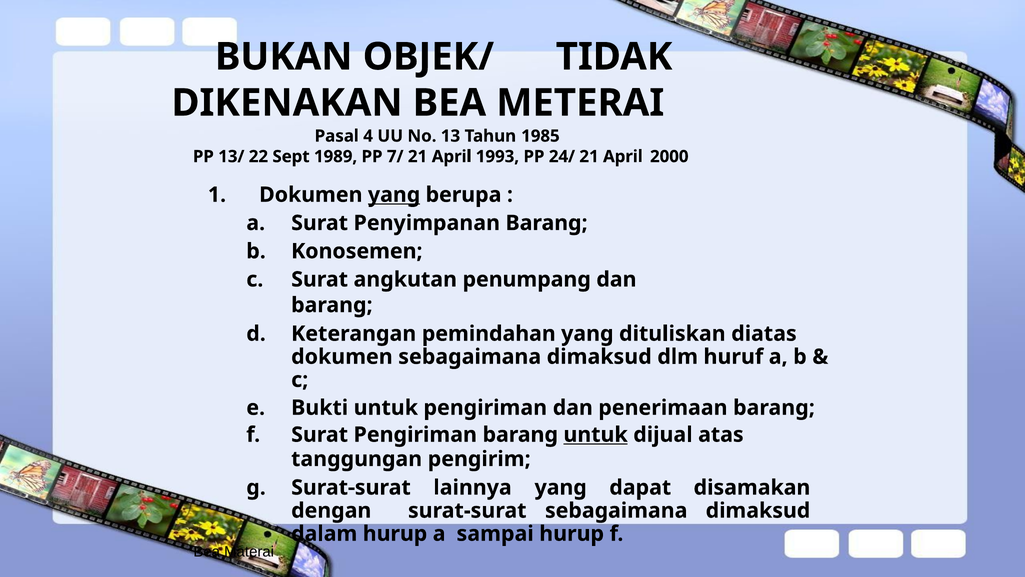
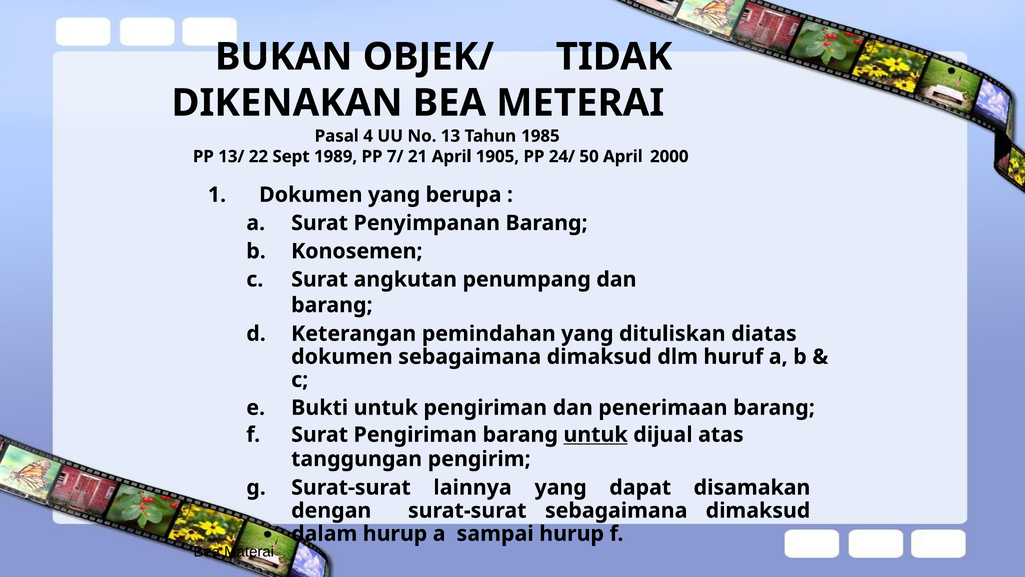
1993: 1993 -> 1905 (497, 156)
24/ 21: 21 -> 50 (589, 156)
yang underline: present -> none (394, 195)
